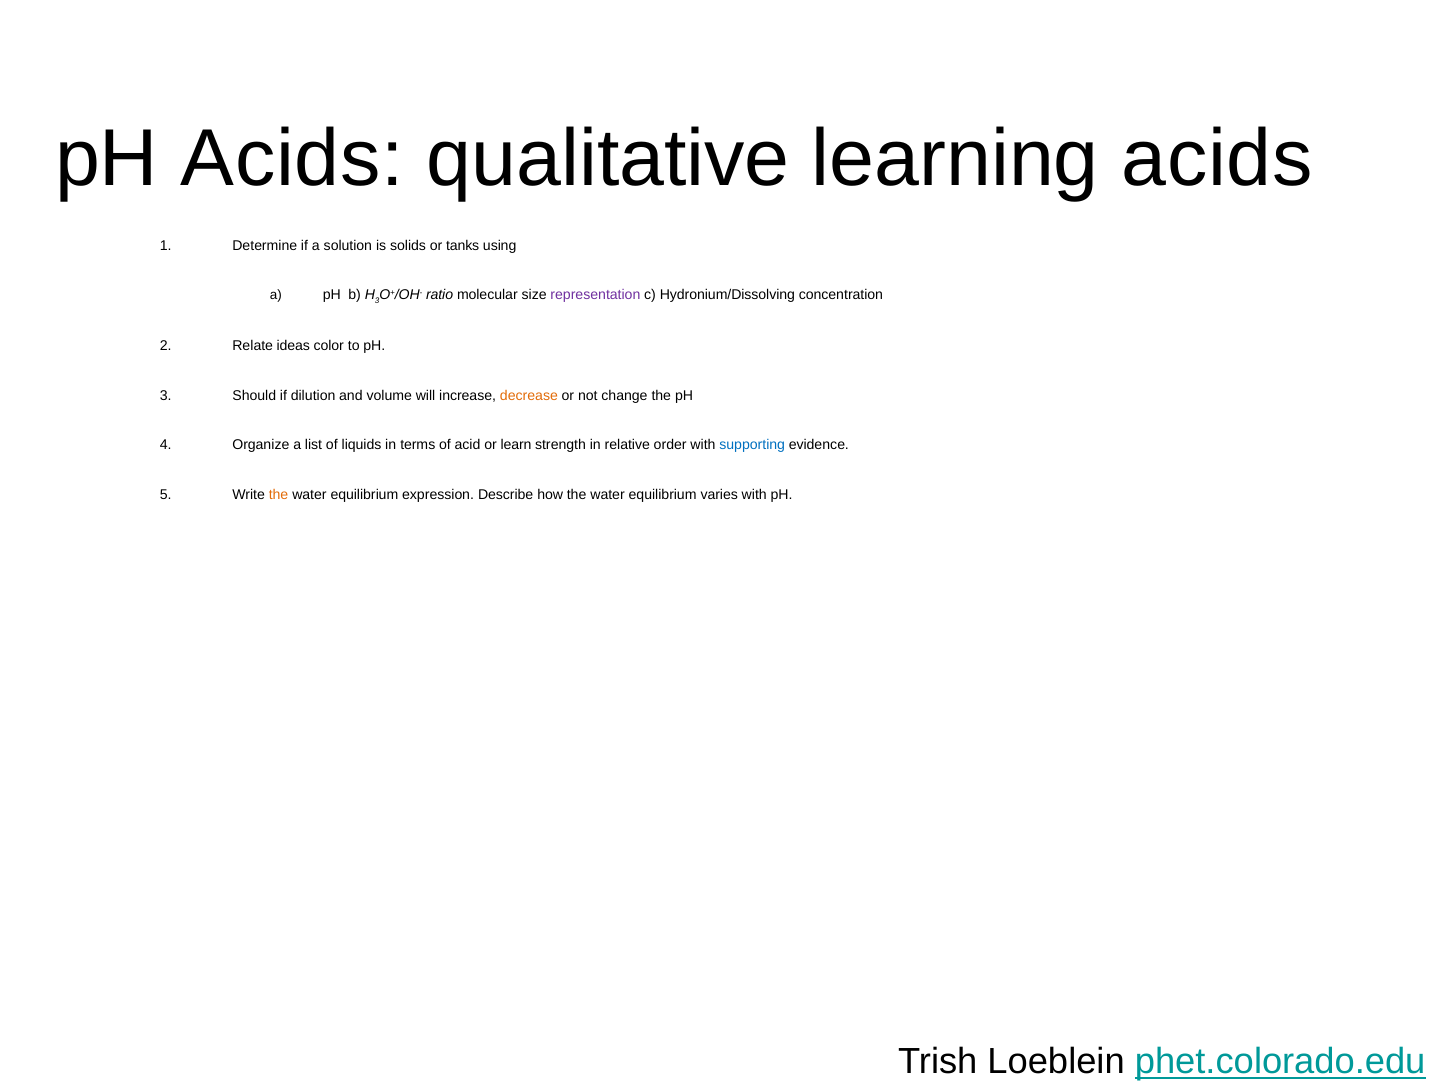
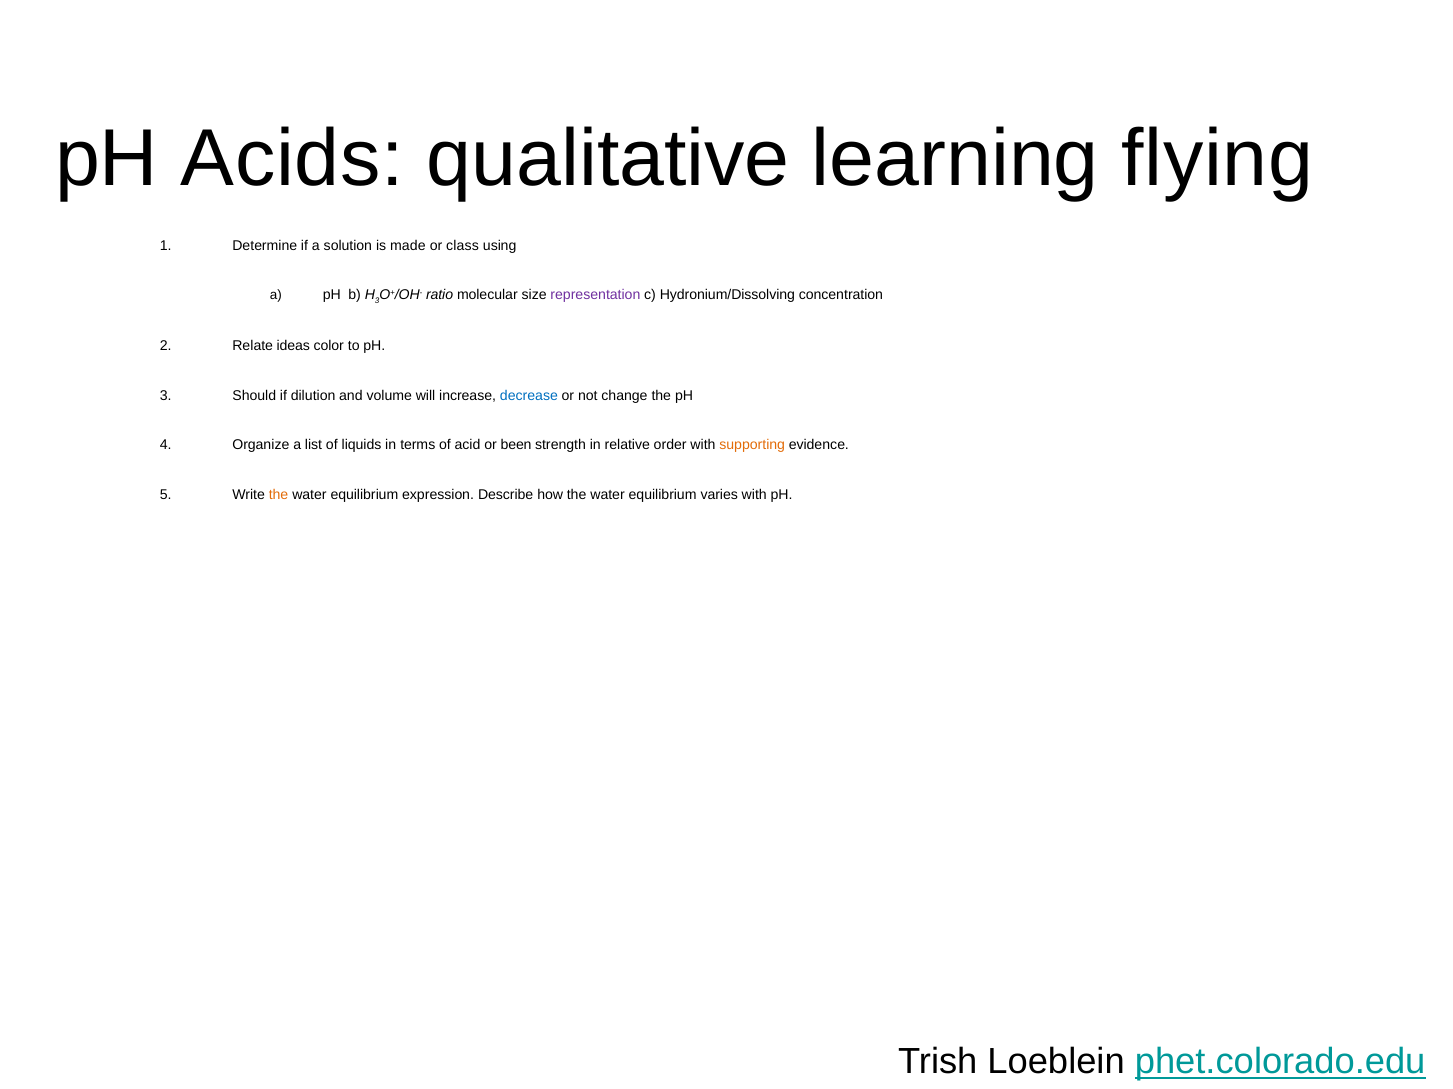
learning acids: acids -> flying (1217, 159)
solids: solids -> made (408, 246)
tanks: tanks -> class (463, 246)
decrease colour: orange -> blue (529, 396)
learn: learn -> been (516, 446)
supporting colour: blue -> orange (752, 446)
